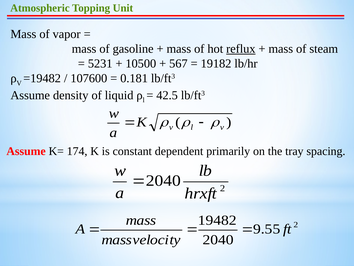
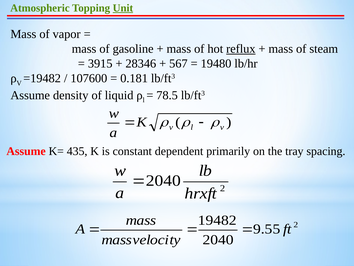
Unit underline: none -> present (123, 8)
5231: 5231 -> 3915 (100, 63)
10500: 10500 -> 28346 (141, 63)
19182: 19182 -> 19480 (216, 63)
42.5: 42.5 -> 78.5 (167, 95)
174: 174 -> 435 (77, 151)
